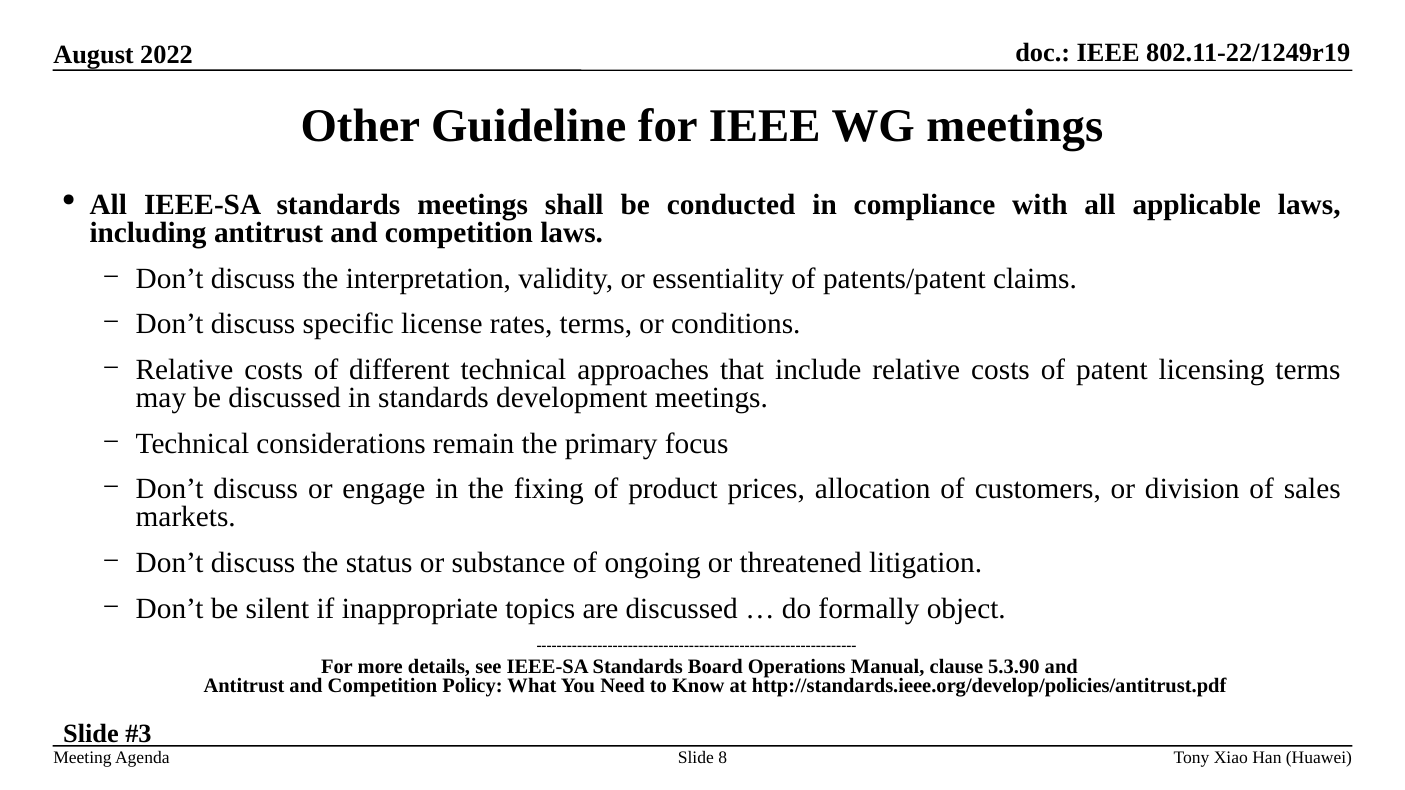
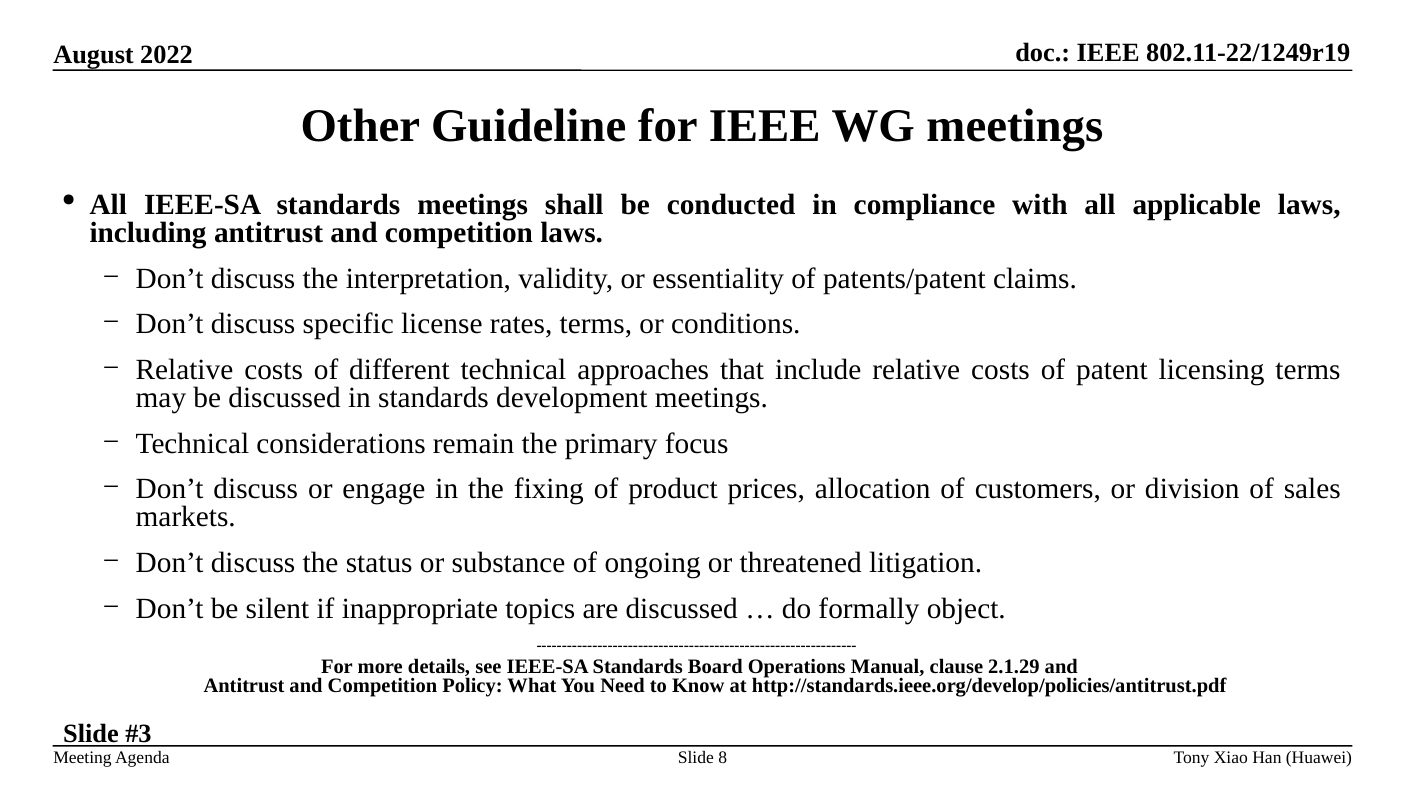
5.3.90: 5.3.90 -> 2.1.29 (1014, 667)
